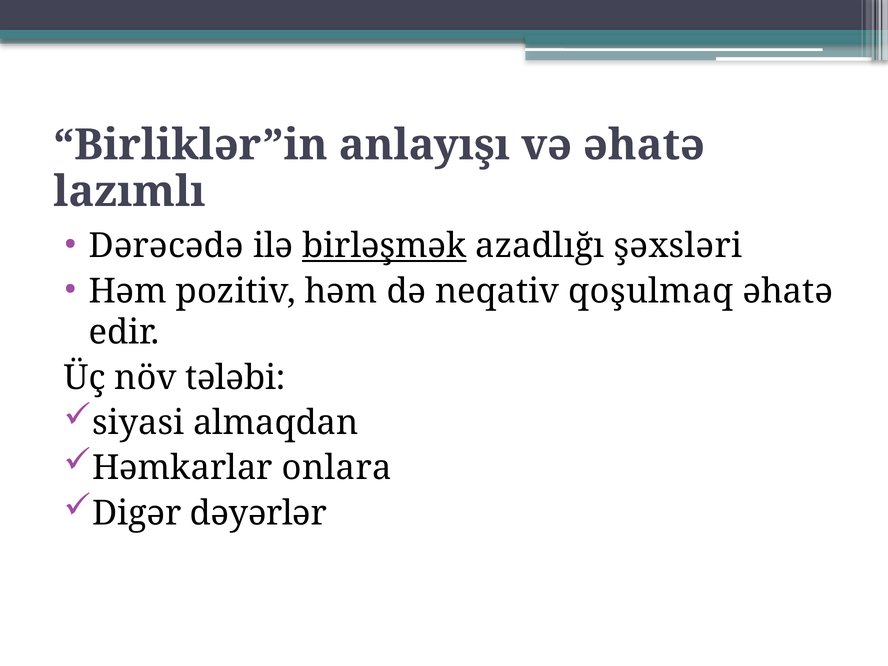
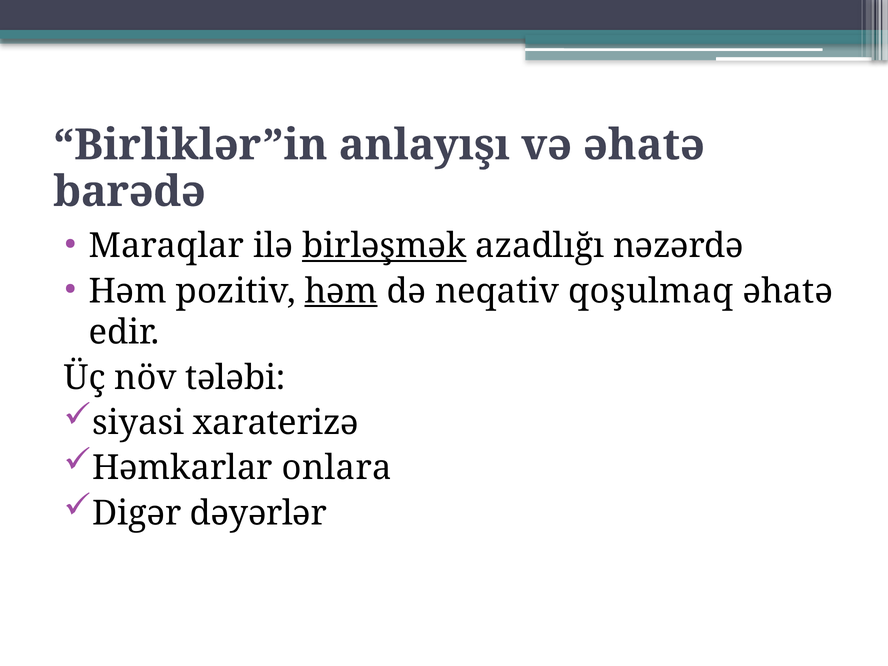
lazımlı: lazımlı -> barədə (129, 192)
Dərəcədə: Dərəcədə -> Maraqlar (166, 246)
şəxsləri: şəxsləri -> nəzərdə (678, 246)
həm underline: none -> present (341, 291)
almaqdan: almaqdan -> xaraterizə (276, 423)
